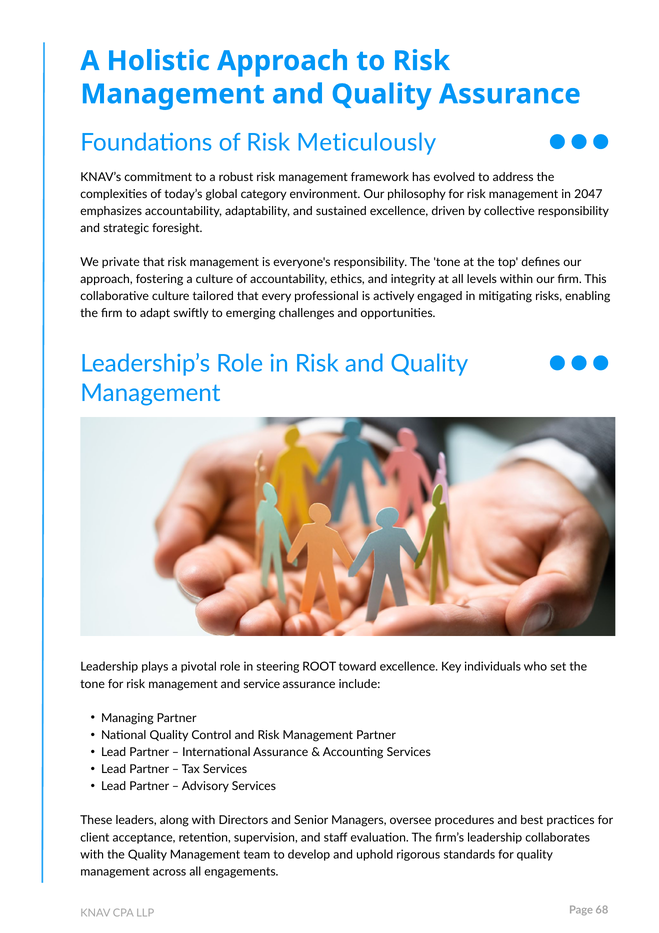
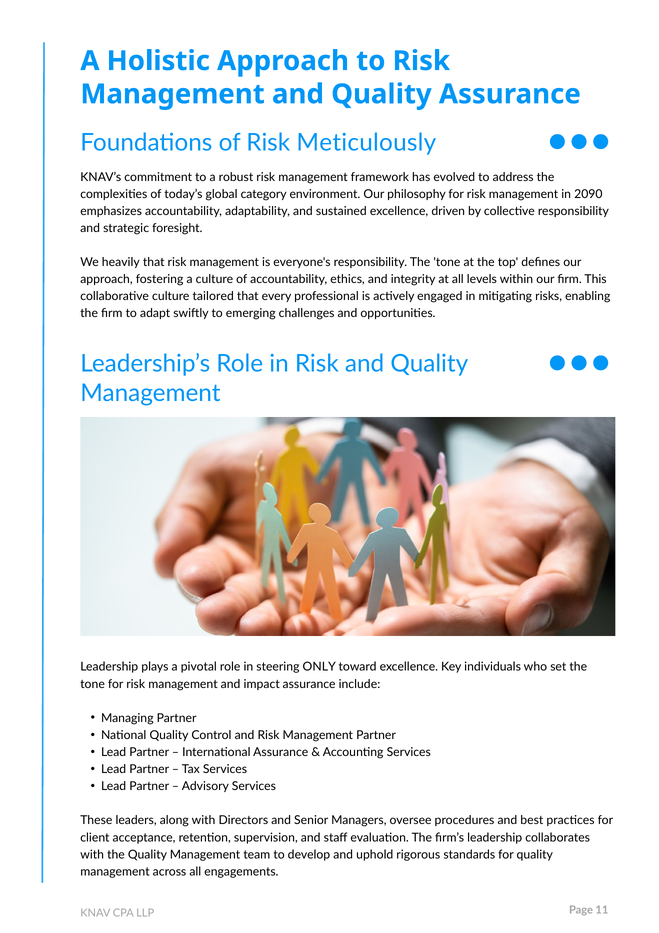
2047: 2047 -> 2090 (588, 194)
private: private -> heavily (121, 262)
ROOT: ROOT -> ONLY (319, 667)
service: service -> impact (262, 684)
68: 68 -> 11 (602, 910)
